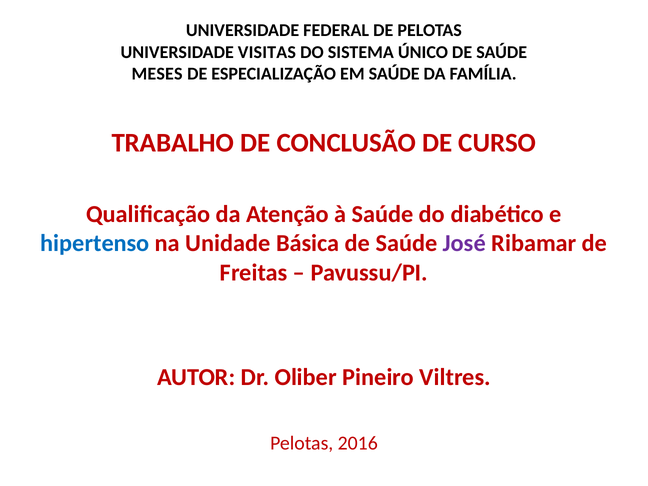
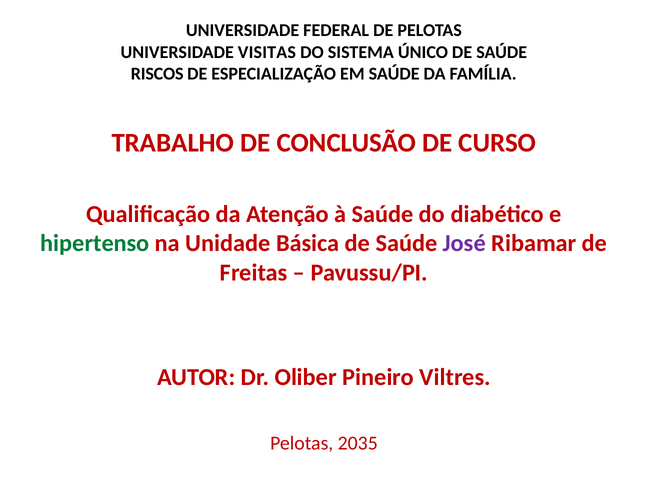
MESES: MESES -> RISCOS (157, 74)
hipertenso colour: blue -> green (95, 243)
2016: 2016 -> 2035 (358, 443)
